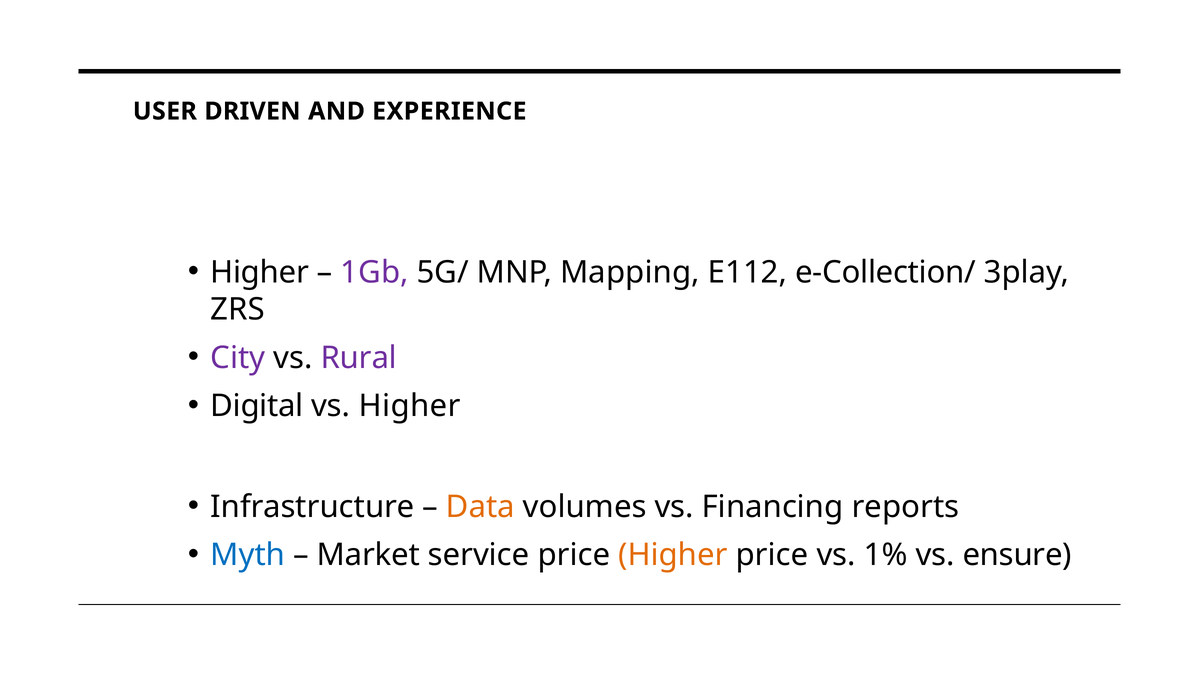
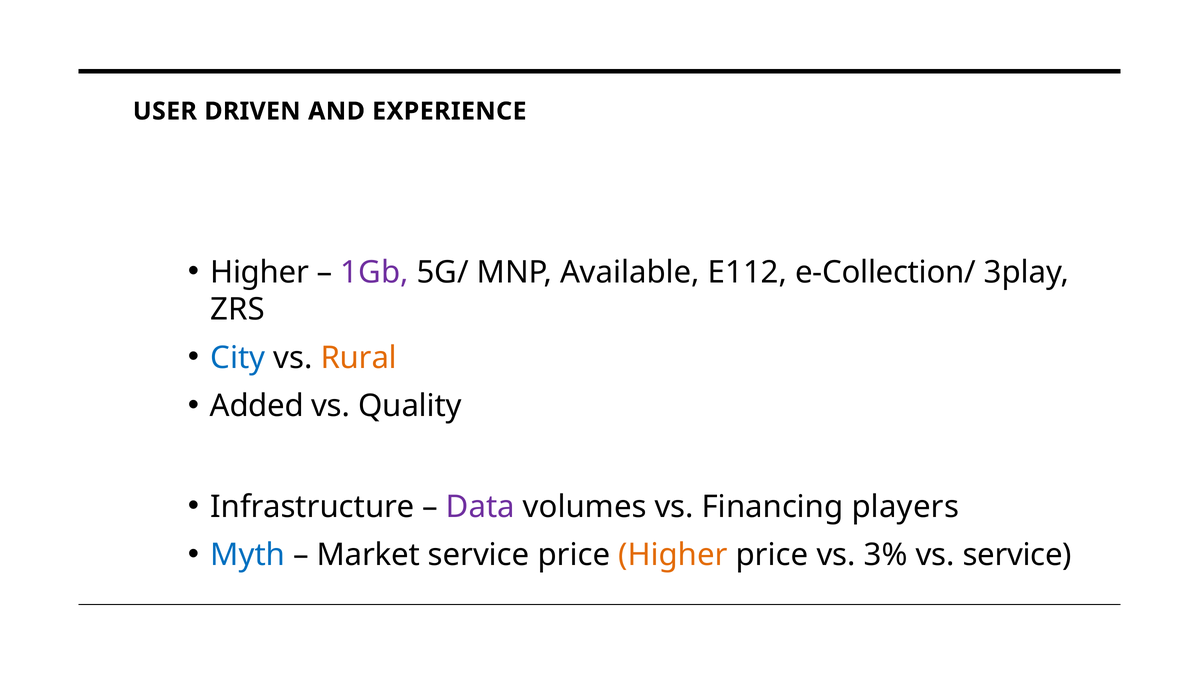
Mapping: Mapping -> Available (630, 272)
City colour: purple -> blue (238, 357)
Rural colour: purple -> orange (359, 357)
Digital: Digital -> Added (257, 406)
vs Higher: Higher -> Quality (410, 406)
Data colour: orange -> purple (480, 506)
reports: reports -> players (905, 506)
1%: 1% -> 3% (886, 555)
vs ensure: ensure -> service (1017, 555)
